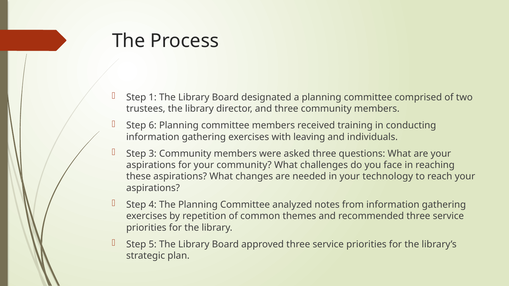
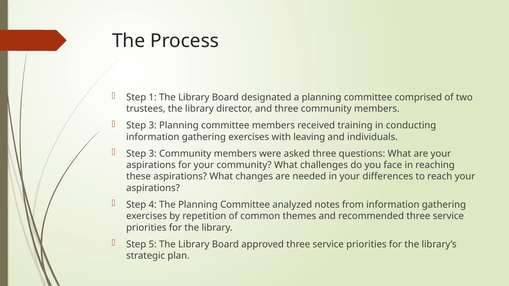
6: 6 -> 3 (153, 126)
technology: technology -> differences (388, 177)
